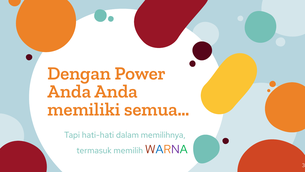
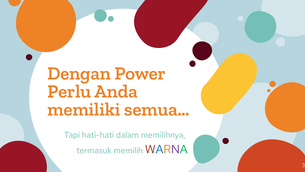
Anda: Anda -> Perlu (69, 91)
